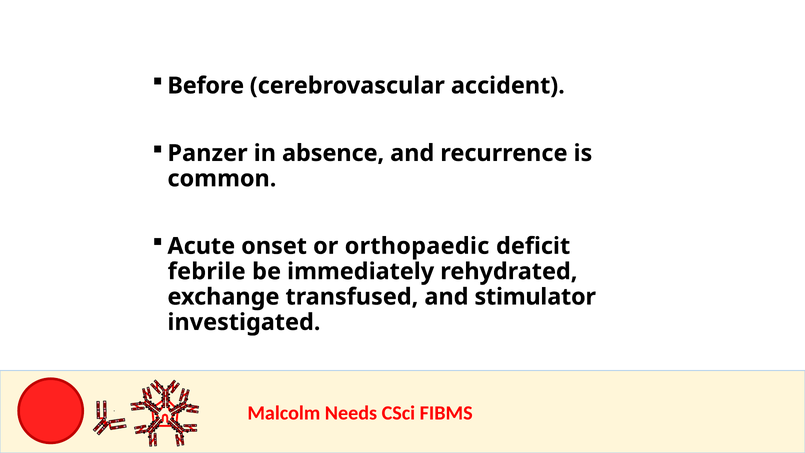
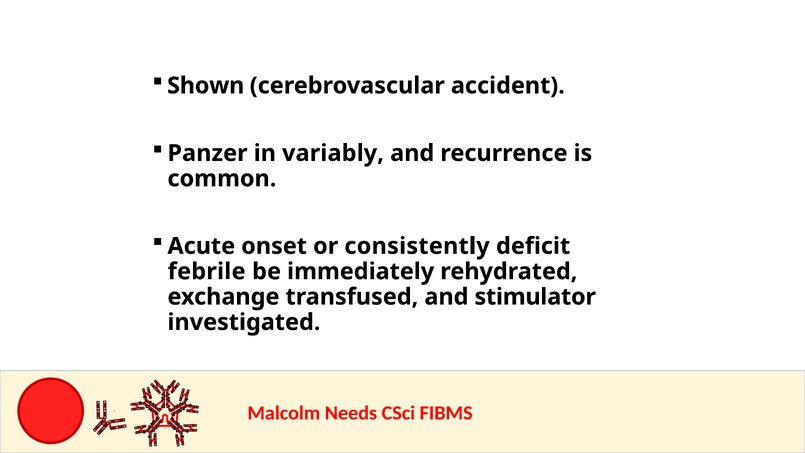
Before: Before -> Shown (206, 86)
absence: absence -> variably (333, 153)
orthopaedic: orthopaedic -> consistently (417, 246)
